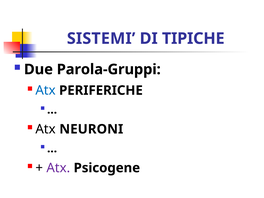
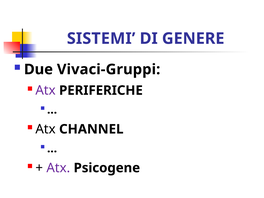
TIPICHE: TIPICHE -> GENERE (193, 39)
Parola-Gruppi: Parola-Gruppi -> Vivaci-Gruppi (109, 69)
Atx colour: blue -> purple (46, 90)
NEURONI: NEURONI -> CHANNEL (91, 129)
